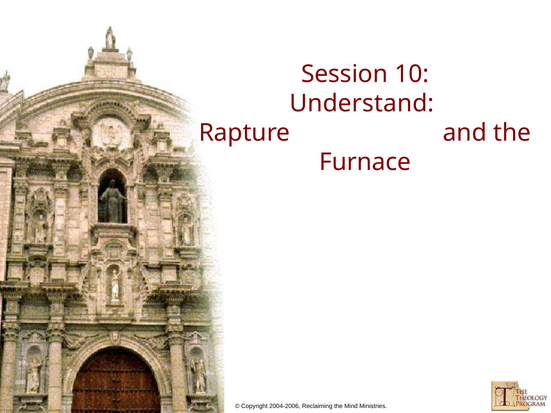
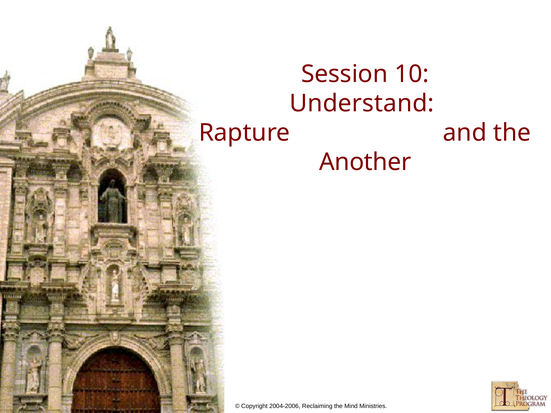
Furnace: Furnace -> Another (365, 162)
